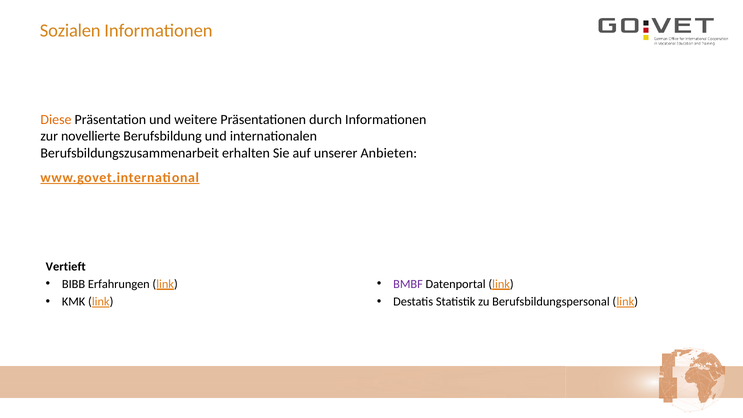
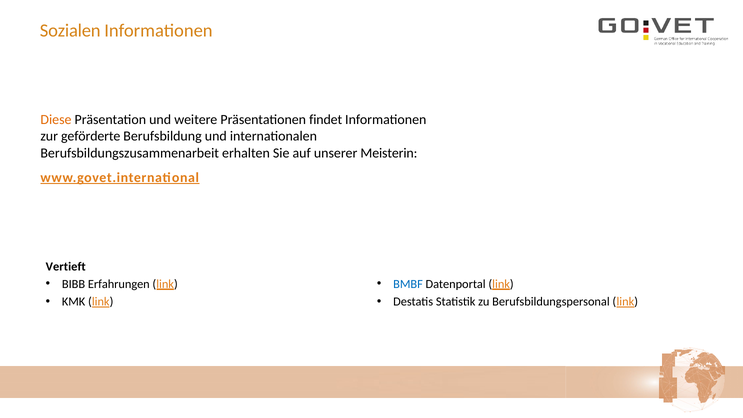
durch: durch -> findet (326, 120)
novellierte: novellierte -> geförderte (91, 136)
Anbieten: Anbieten -> Meisterin (389, 153)
BMBF colour: purple -> blue (408, 284)
